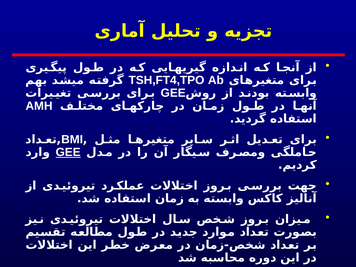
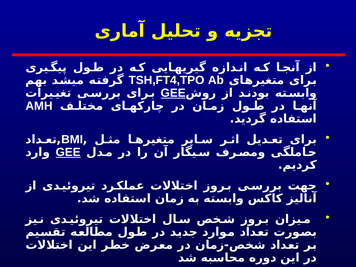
GEE underline: none -> present (173, 93)
